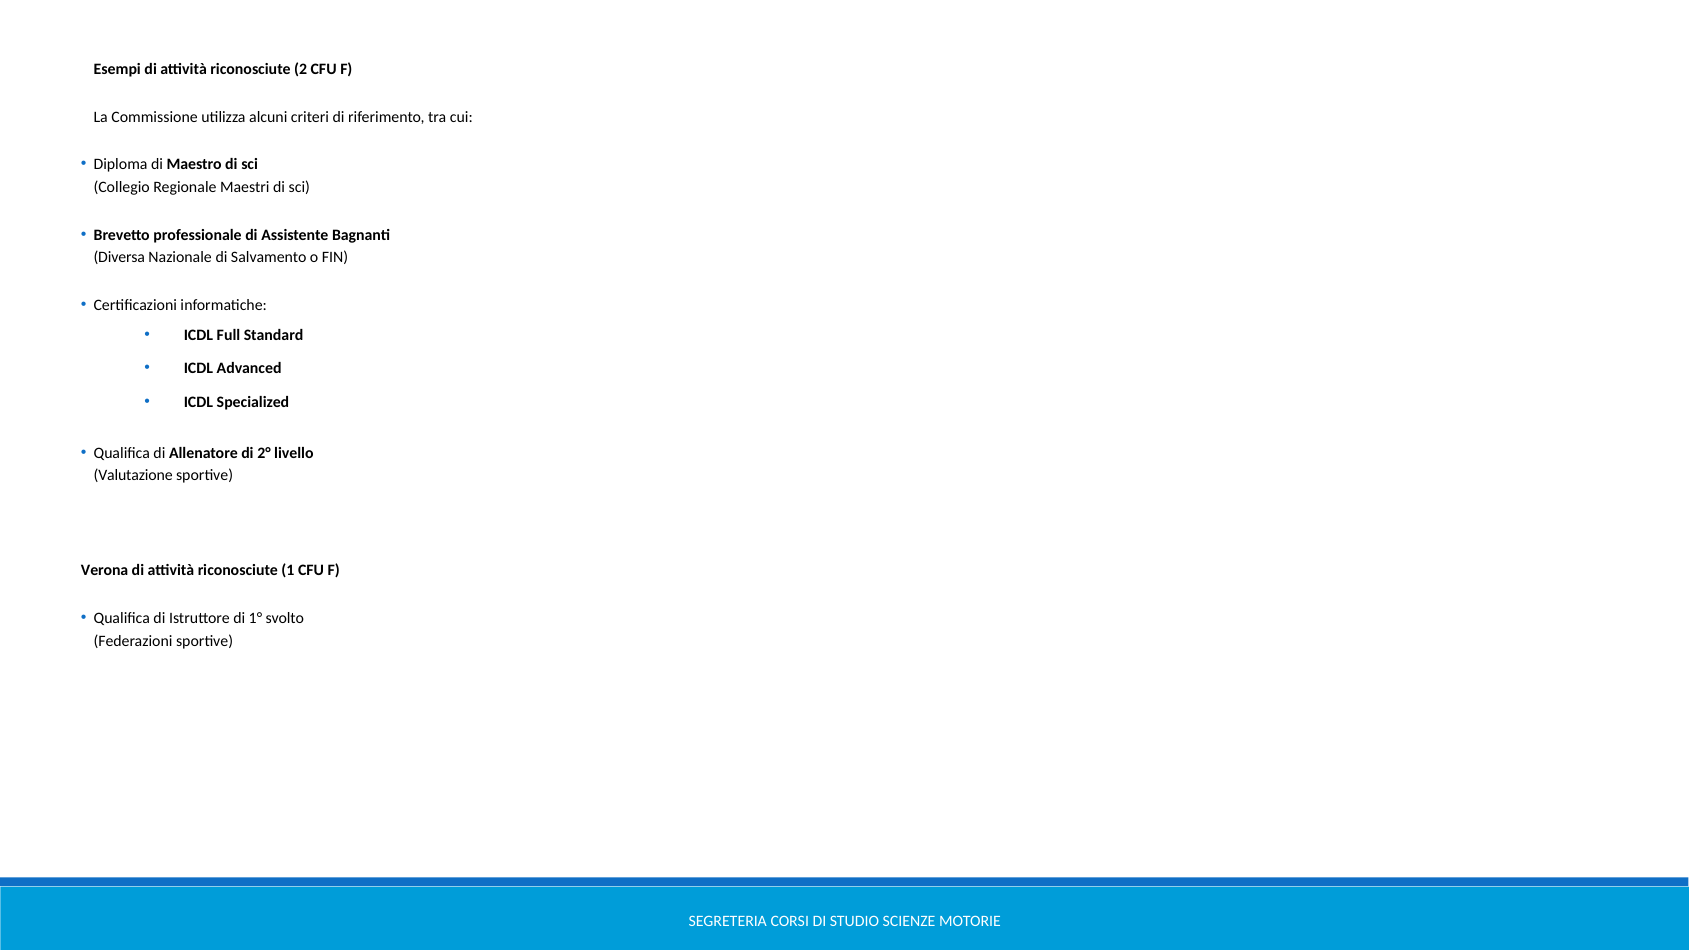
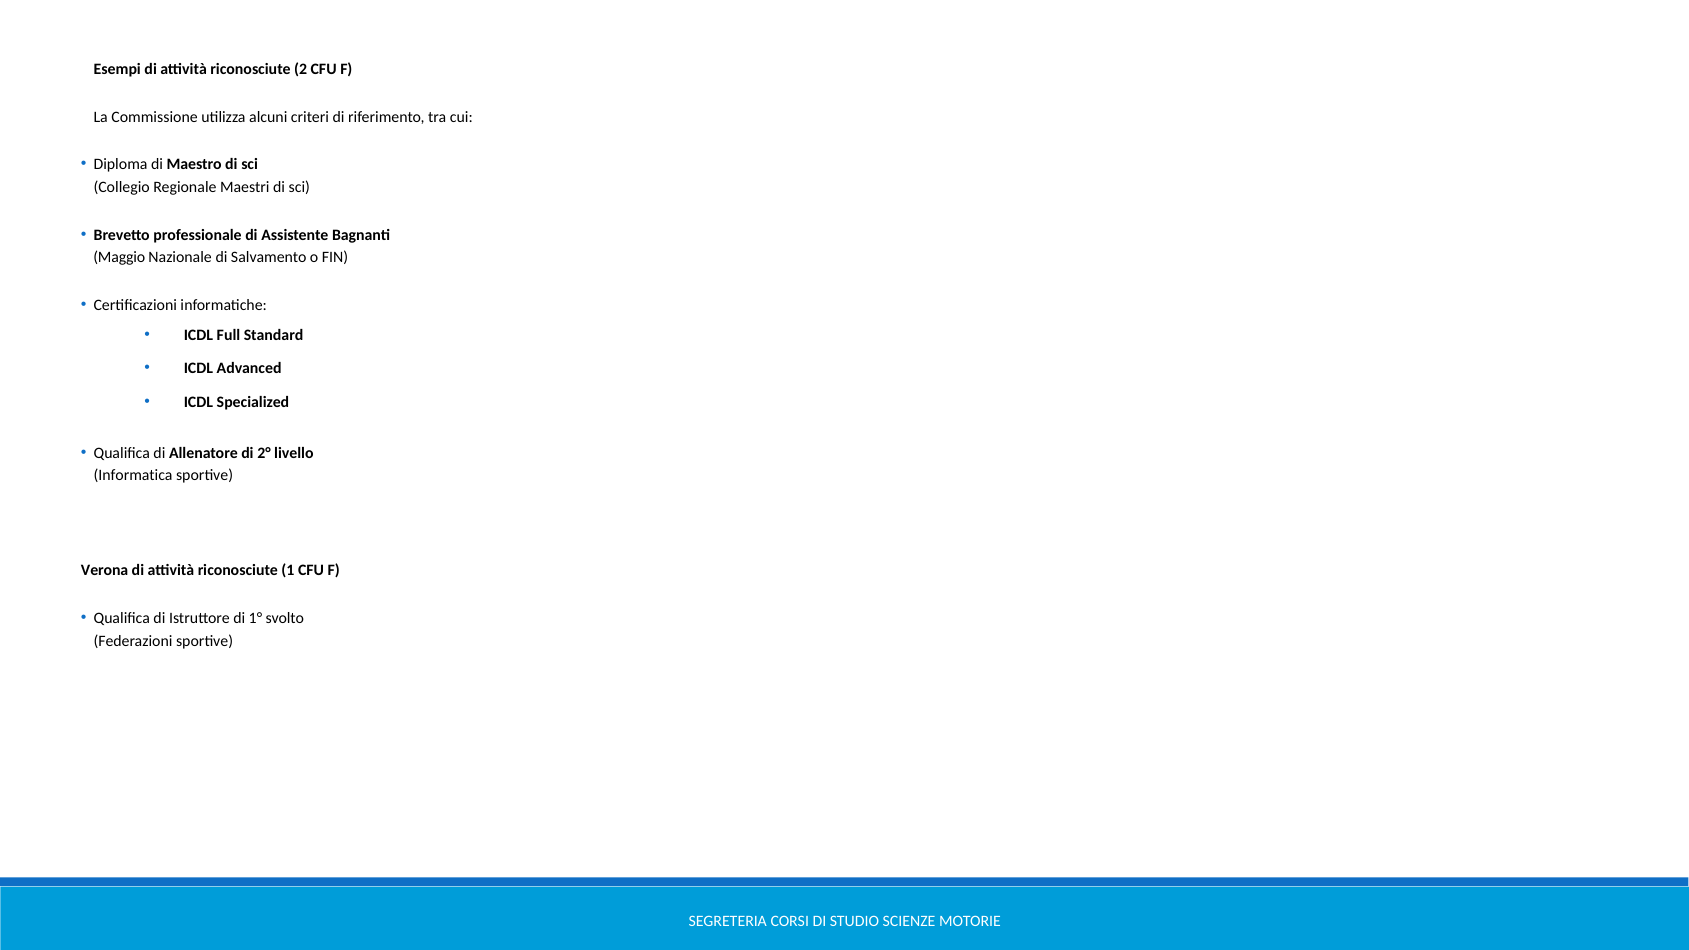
Diversa: Diversa -> Maggio (119, 258)
Valutazione: Valutazione -> Informatica (133, 476)
